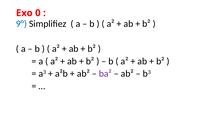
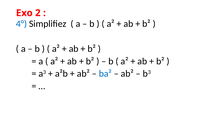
0: 0 -> 2 (38, 13)
9°: 9° -> 4° (21, 24)
ba² colour: purple -> blue (105, 74)
